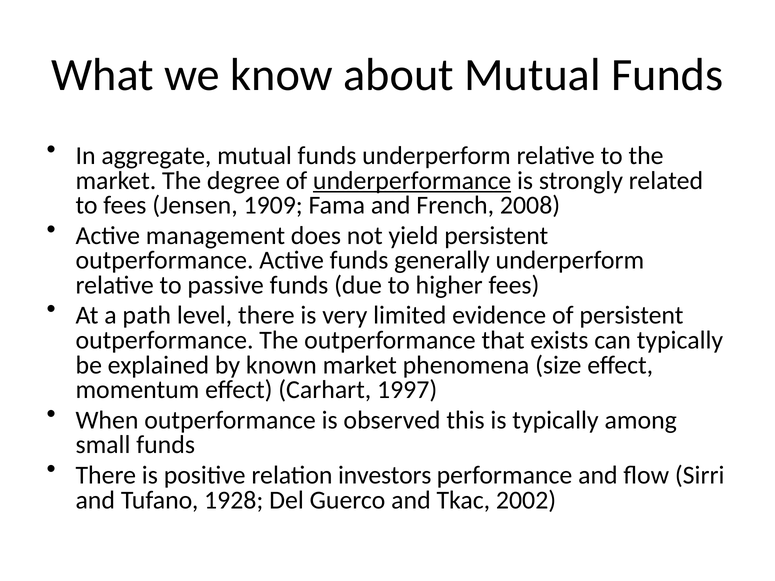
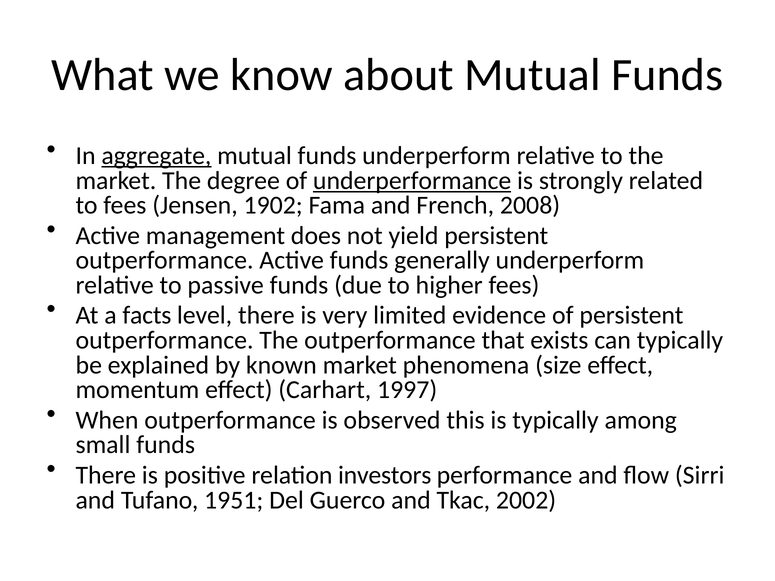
aggregate underline: none -> present (156, 156)
1909: 1909 -> 1902 (273, 205)
path: path -> facts (147, 316)
1928: 1928 -> 1951 (234, 500)
